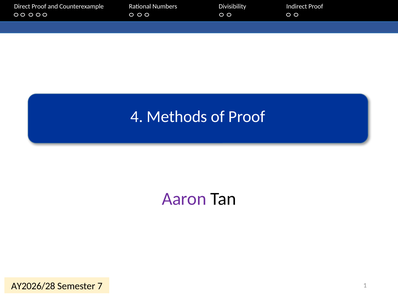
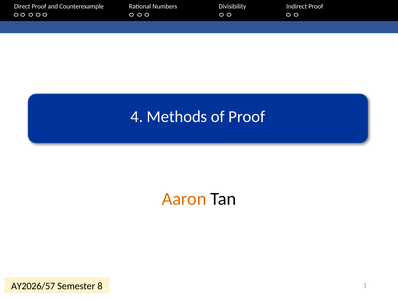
Aaron colour: purple -> orange (184, 199)
AY2026/28: AY2026/28 -> AY2026/57 (33, 286)
7: 7 -> 8 (100, 286)
